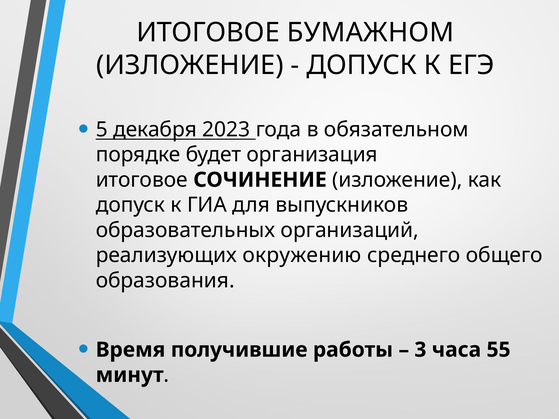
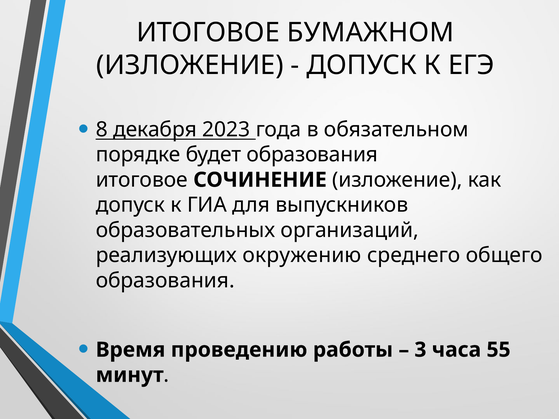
5: 5 -> 8 (102, 130)
будет организация: организация -> образования (312, 155)
получившие: получившие -> проведению (239, 350)
